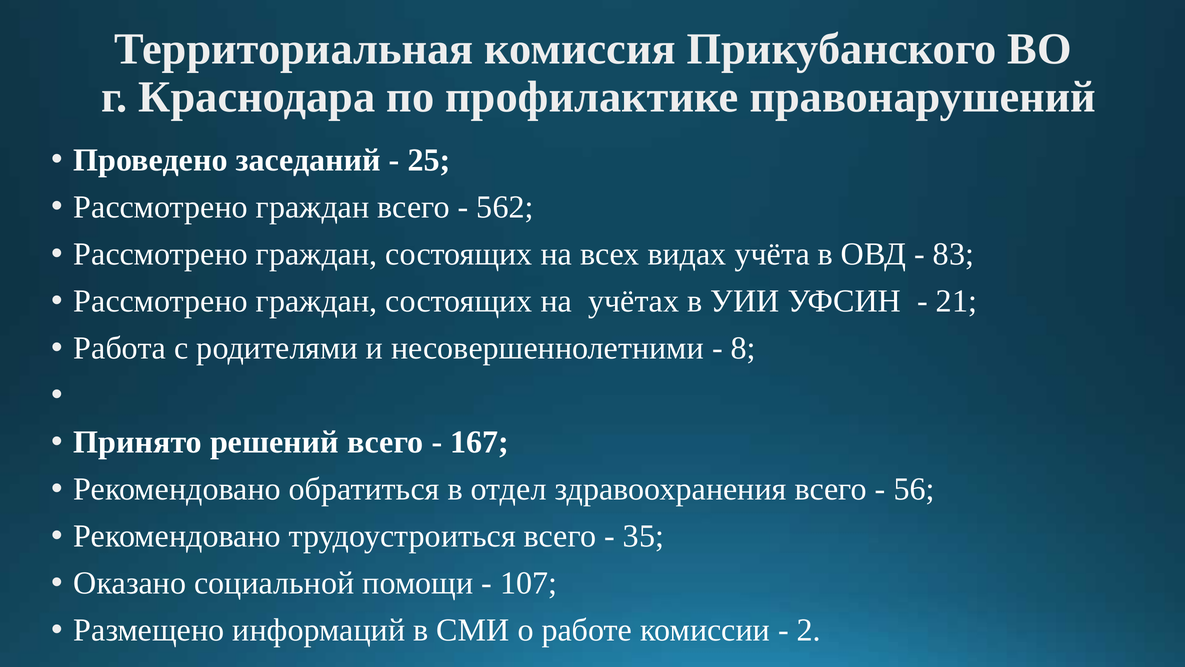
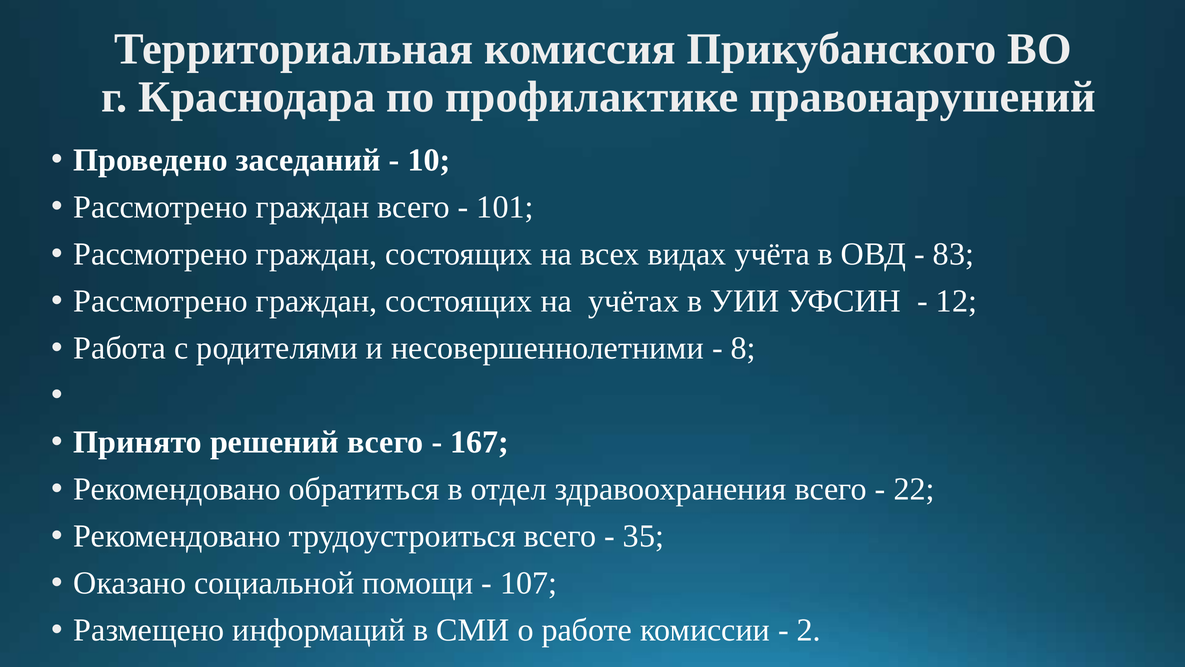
25: 25 -> 10 (429, 160)
562: 562 -> 101 (505, 207)
21: 21 -> 12 (956, 301)
56: 56 -> 22 (914, 489)
